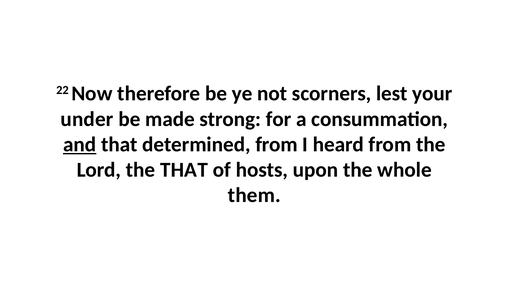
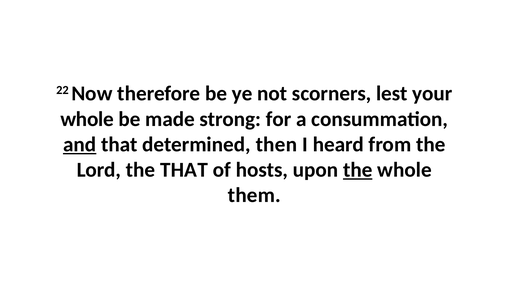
under: under -> whole (87, 119)
determined from: from -> then (276, 145)
the underline: none -> present (358, 170)
